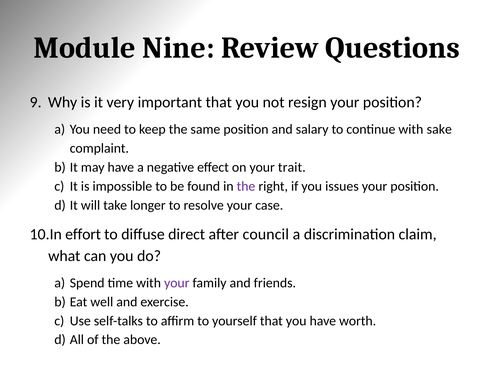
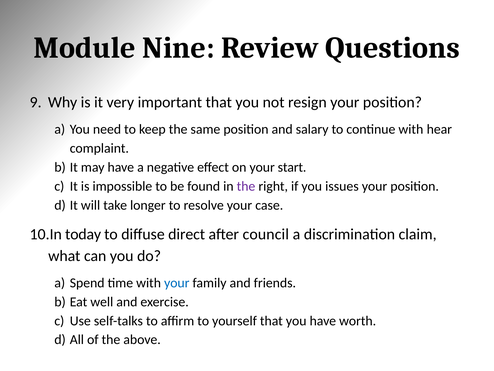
sake: sake -> hear (439, 129)
trait: trait -> start (292, 167)
effort: effort -> today (83, 234)
your colour: purple -> blue (177, 282)
